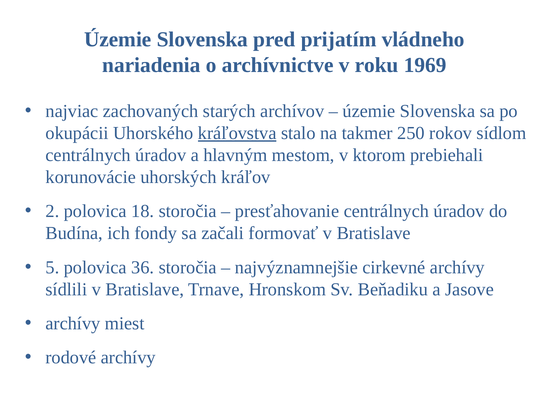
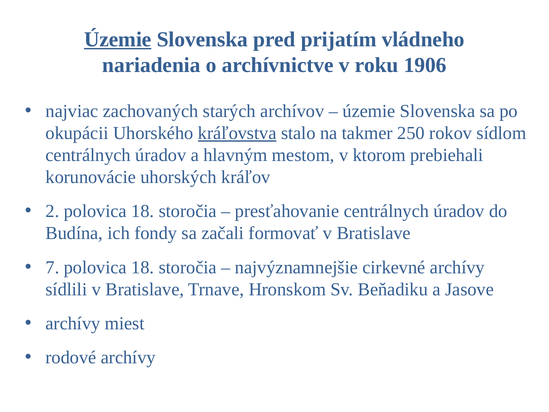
Územie underline: none -> present (118, 39)
1969: 1969 -> 1906 (425, 65)
5: 5 -> 7 (52, 267)
36: 36 -> 18 (143, 267)
